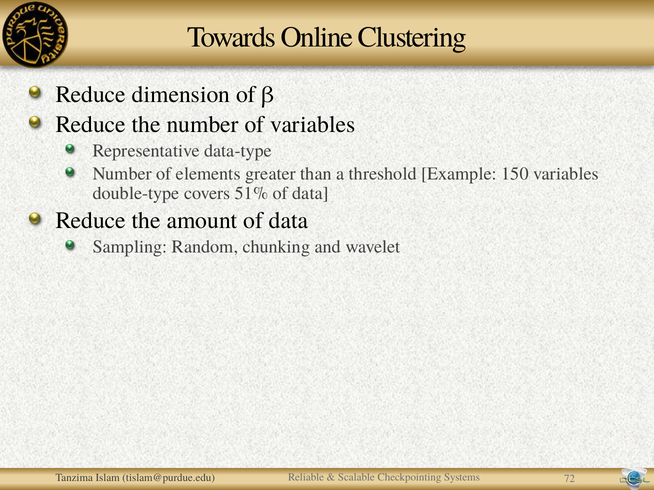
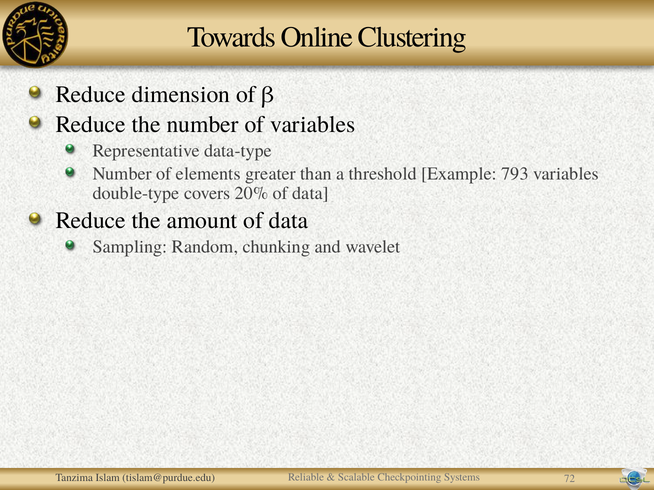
150: 150 -> 793 (515, 174)
51%: 51% -> 20% (252, 194)
